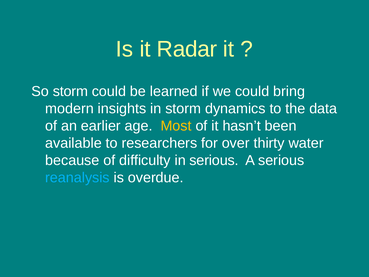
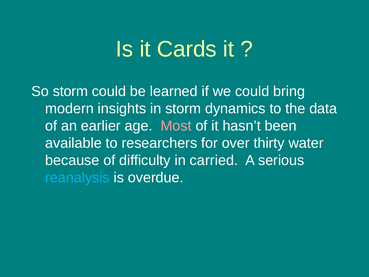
Radar: Radar -> Cards (187, 49)
Most colour: yellow -> pink (176, 126)
in serious: serious -> carried (214, 160)
